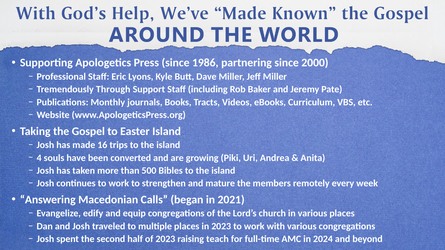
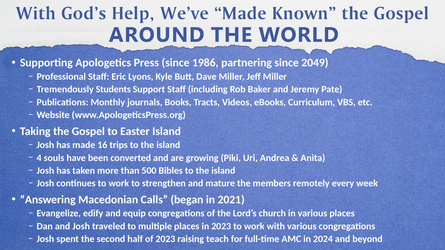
2000: 2000 -> 2049 (315, 63)
Through: Through -> Students (113, 90)
